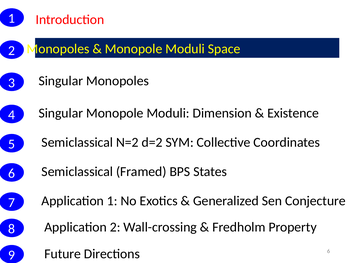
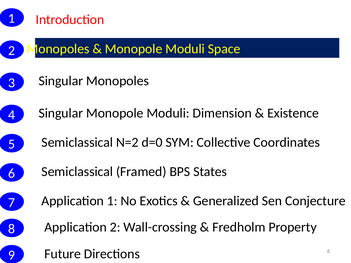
d=2: d=2 -> d=0 (152, 142)
